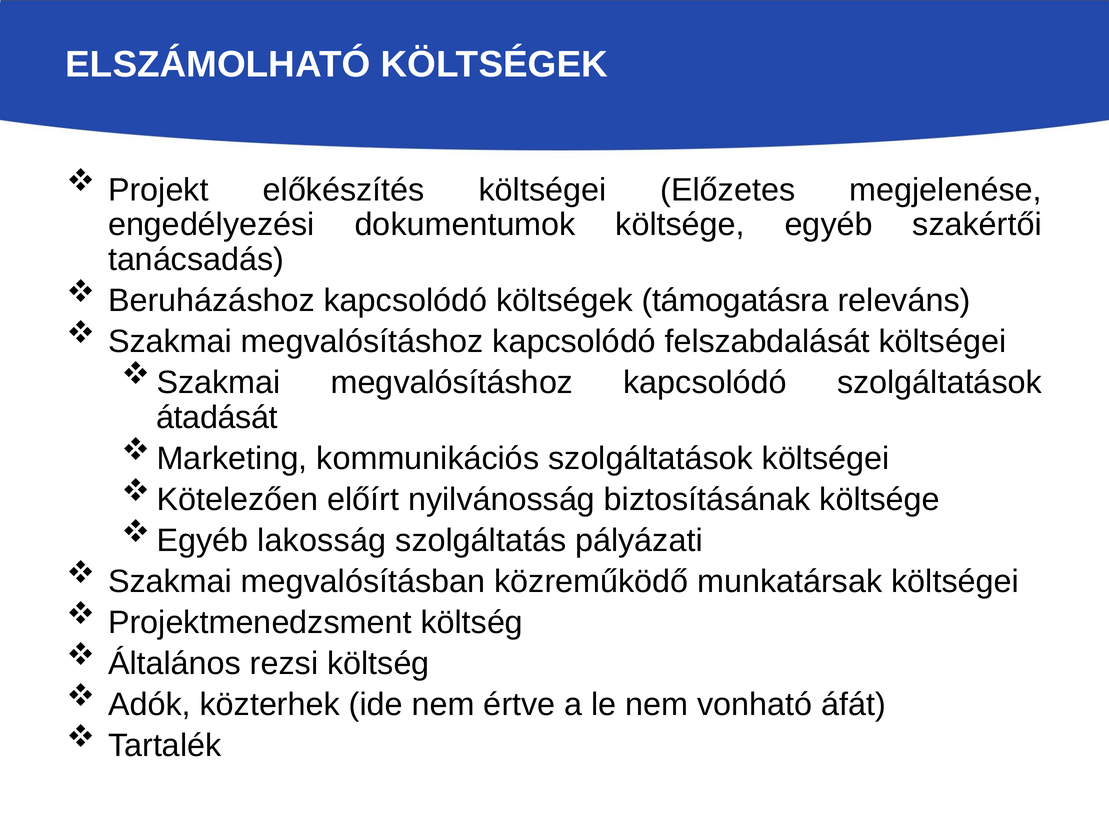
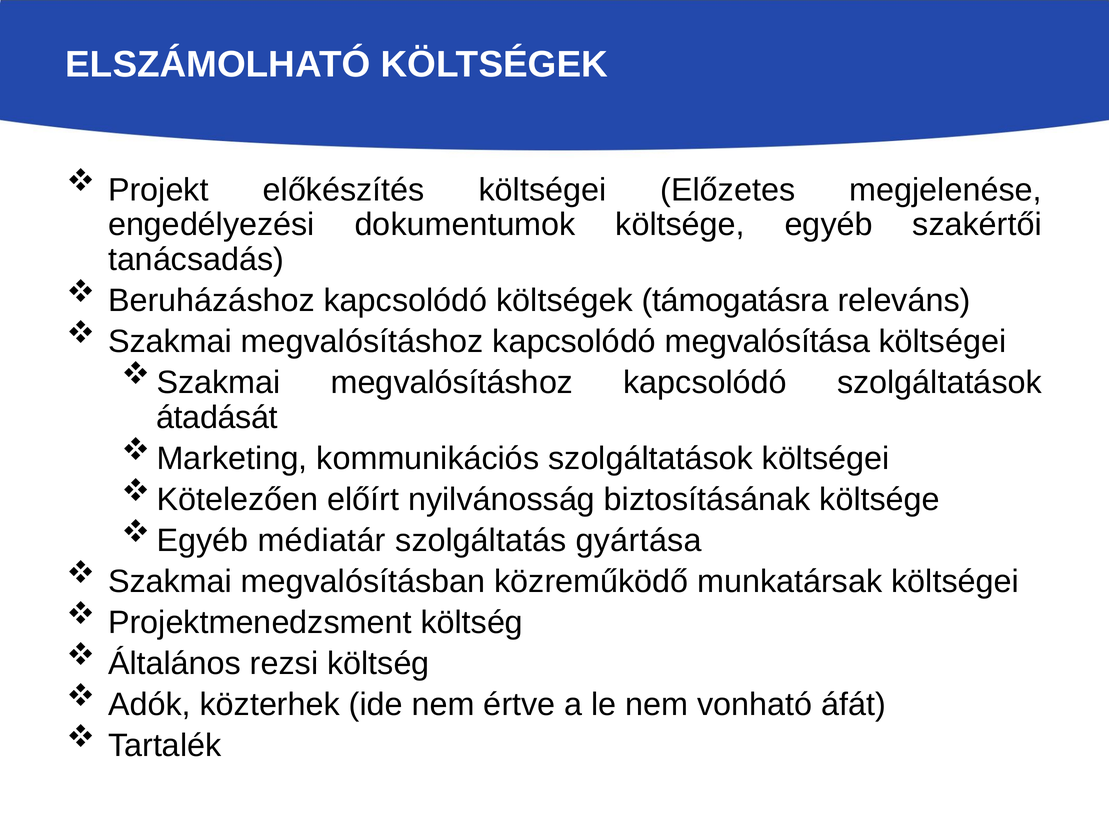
felszabdalását: felszabdalását -> megvalósítása (767, 342)
lakosság: lakosság -> médiatár (322, 541)
pályázati: pályázati -> gyártása (639, 541)
